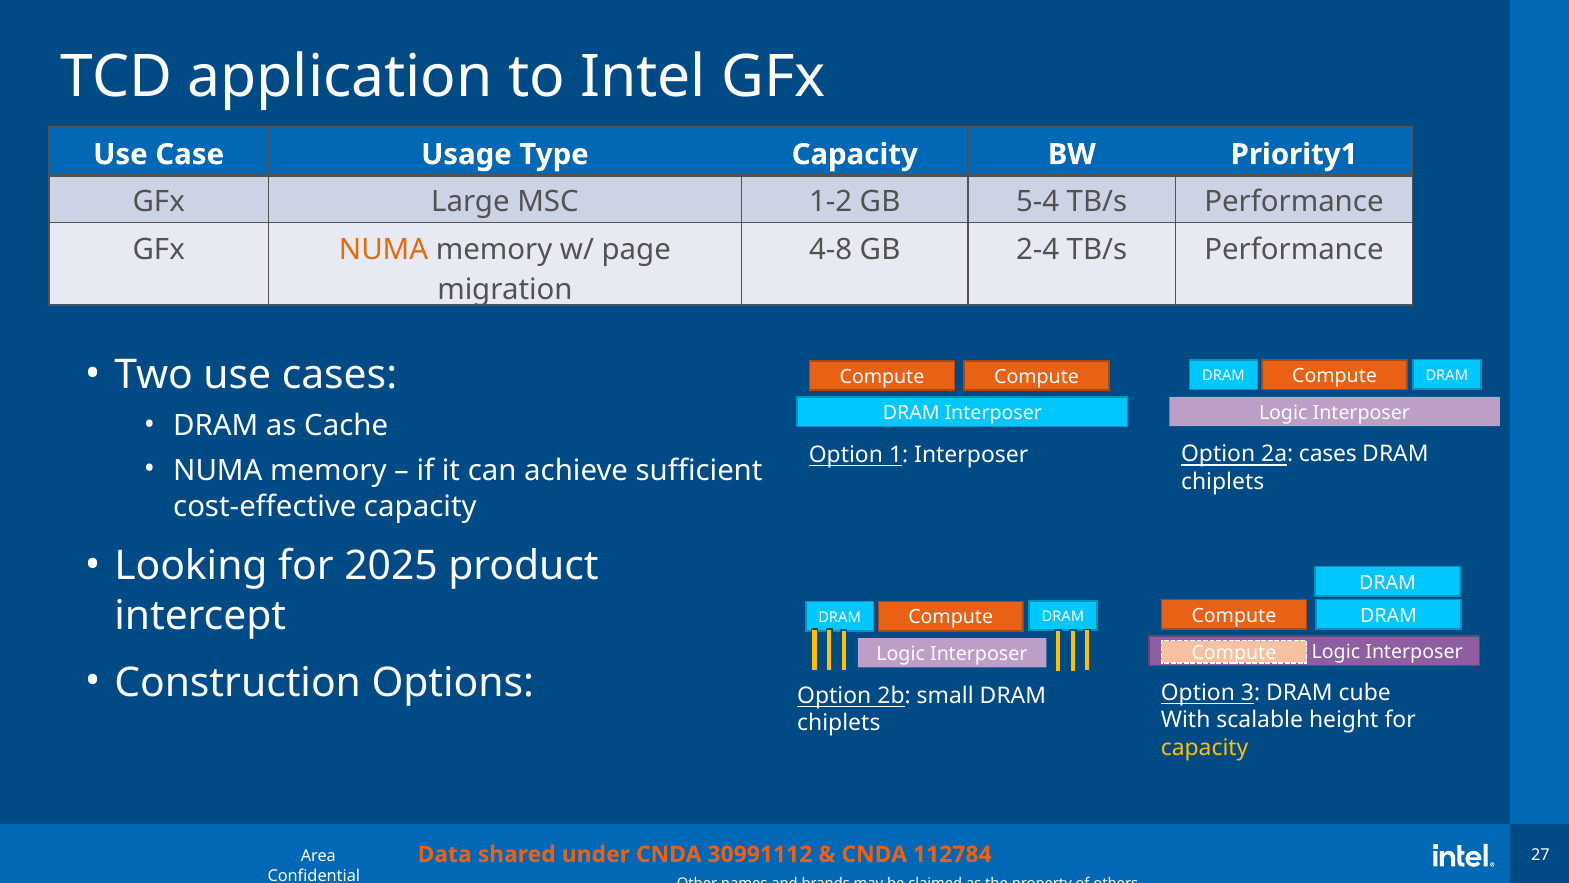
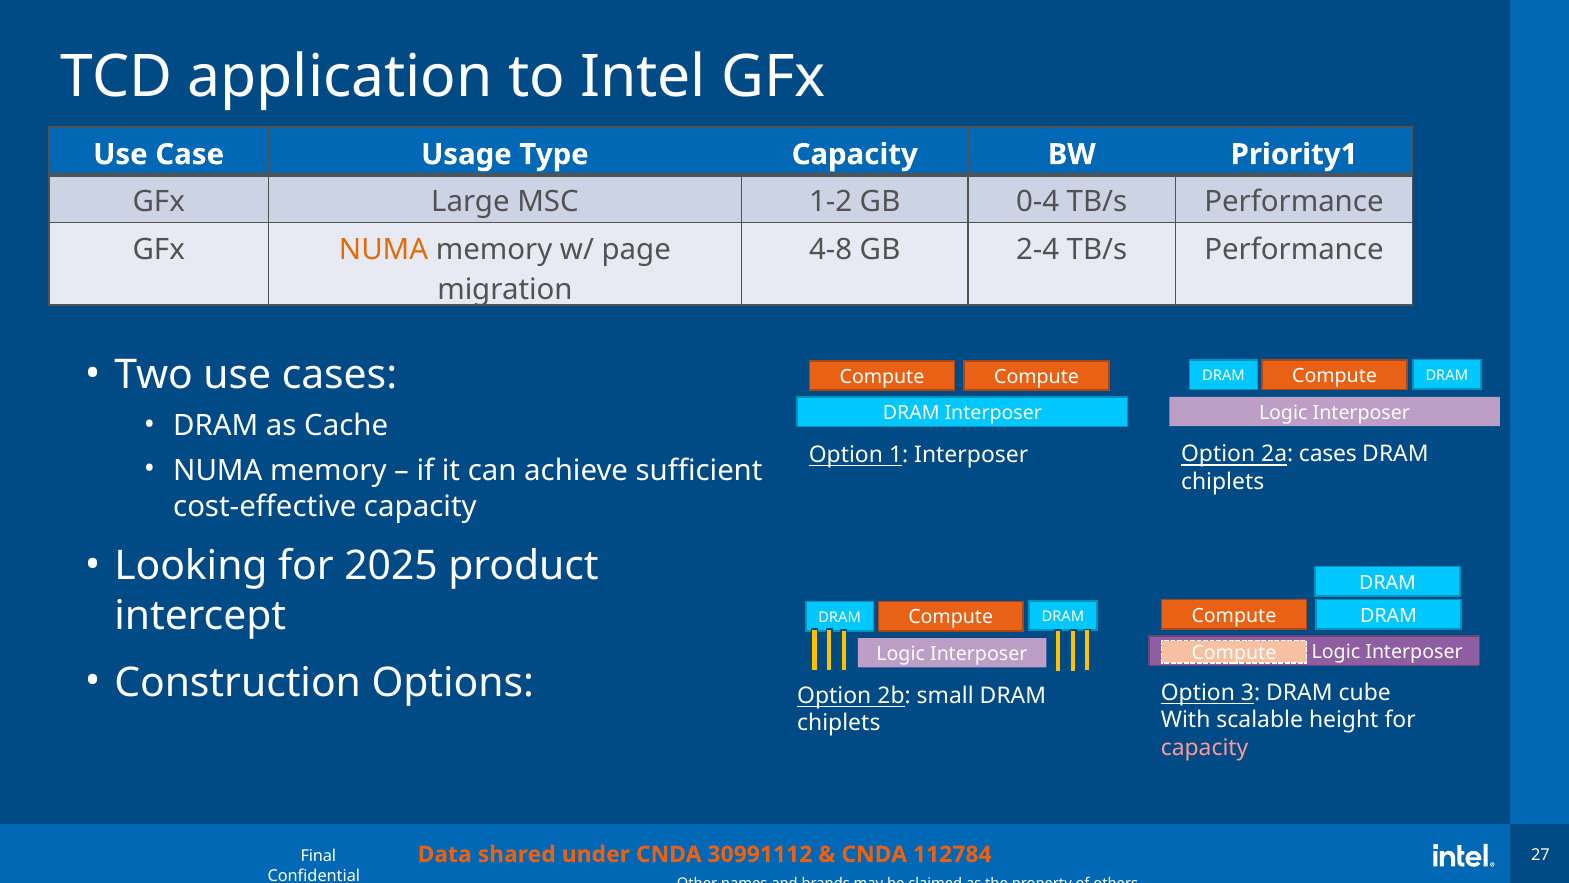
5-4: 5-4 -> 0-4 (1038, 202)
capacity colour: yellow -> pink (1205, 747)
Area: Area -> Final (318, 856)
